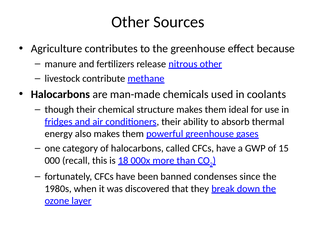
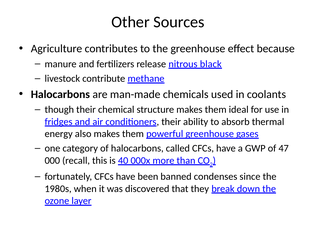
nitrous other: other -> black (211, 64)
15: 15 -> 47 (284, 148)
18: 18 -> 40 (123, 161)
